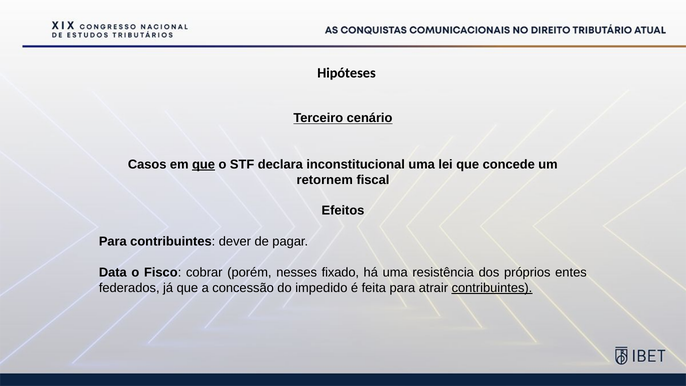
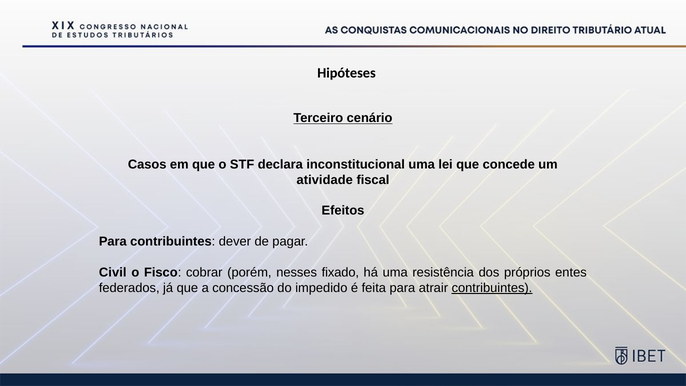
que underline: present -> none (204, 164)
retornem: retornem -> atividade (325, 180)
Data: Data -> Civil (113, 272)
